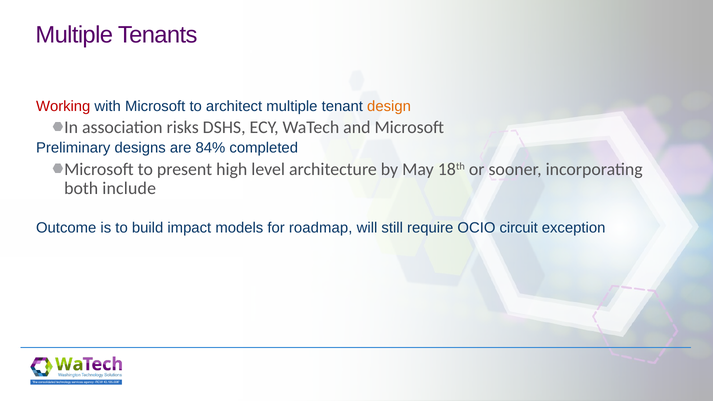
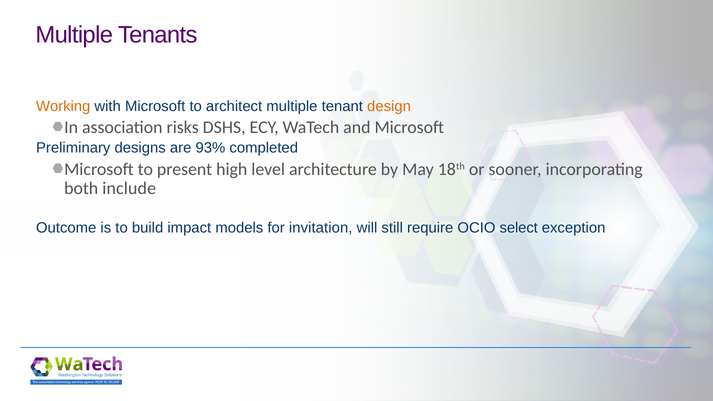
Working colour: red -> orange (63, 106)
84%: 84% -> 93% (210, 148)
roadmap: roadmap -> invitation (321, 228)
circuit: circuit -> select (519, 228)
